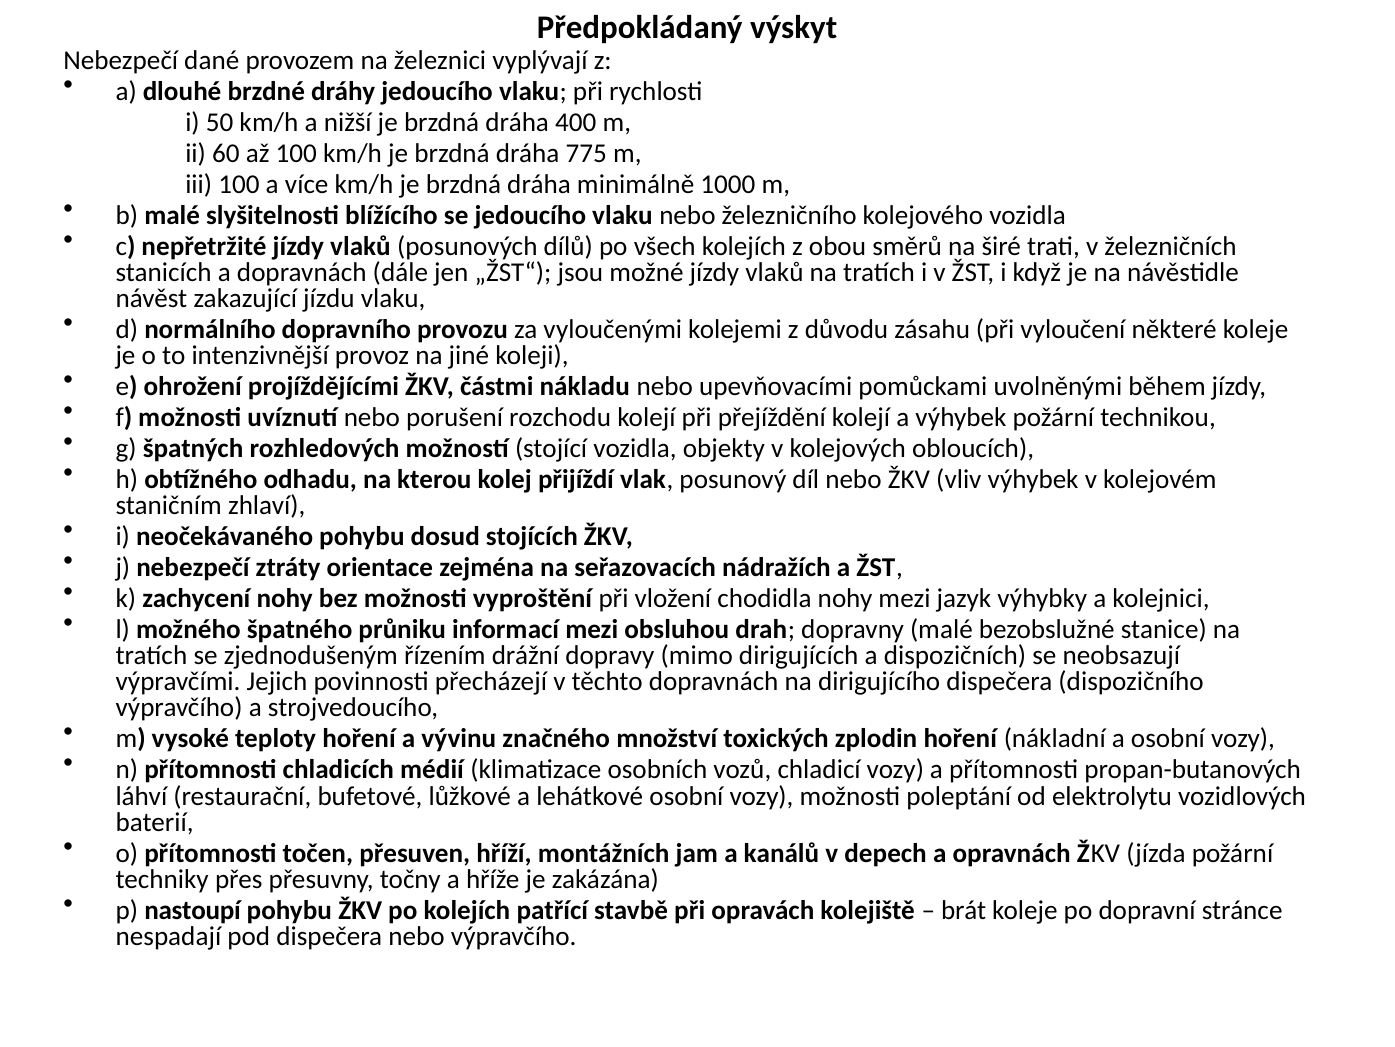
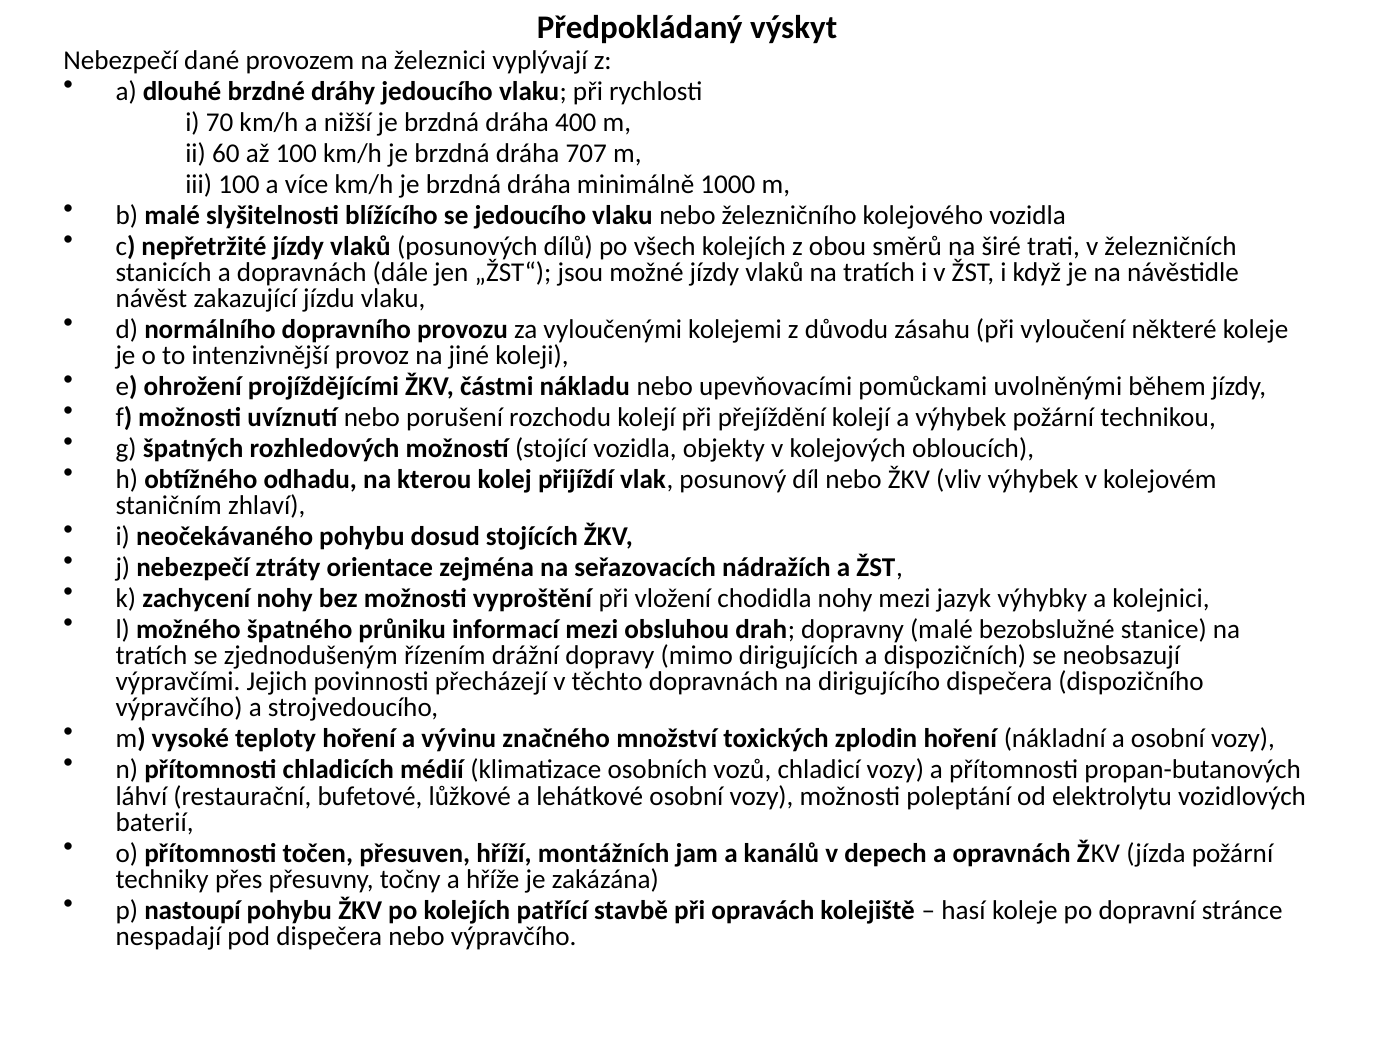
50: 50 -> 70 (220, 123)
775: 775 -> 707 (586, 154)
brát: brát -> hasí (963, 909)
